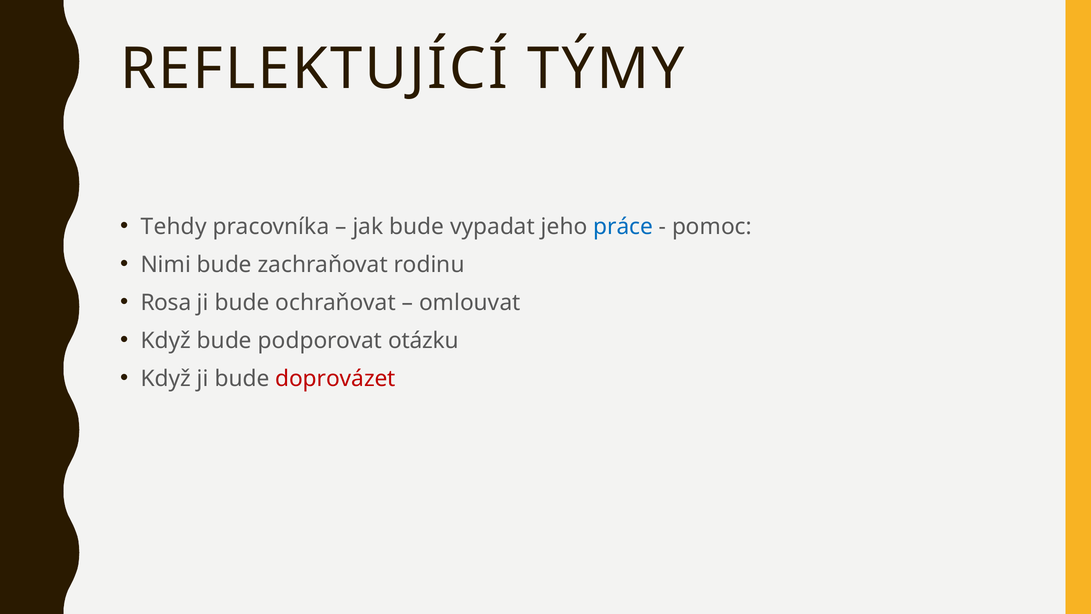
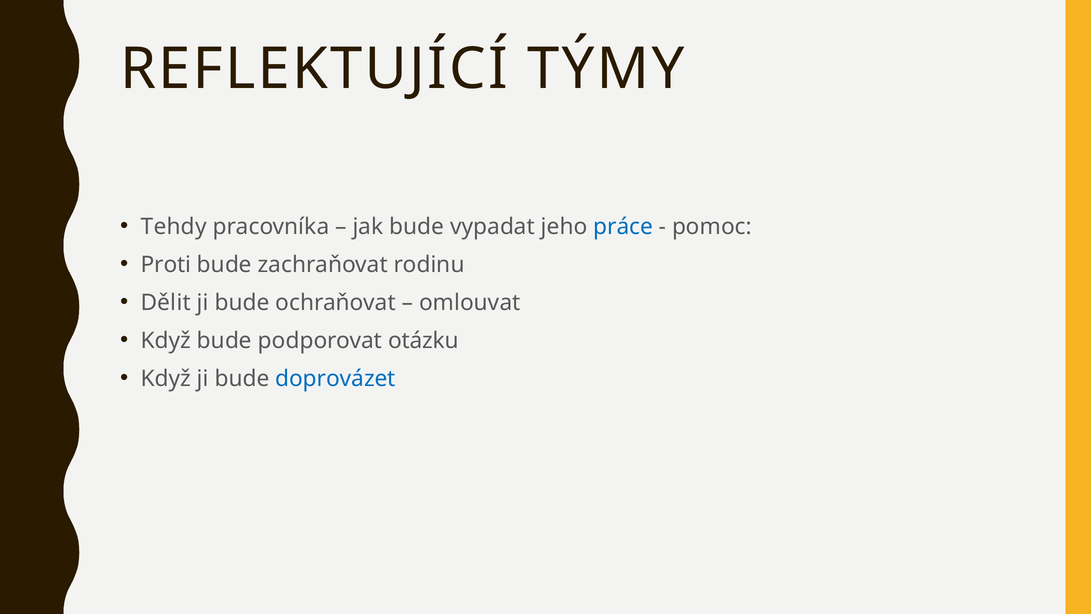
Nimi: Nimi -> Proti (166, 265)
Rosa: Rosa -> Dělit (166, 302)
doprovázet colour: red -> blue (336, 378)
